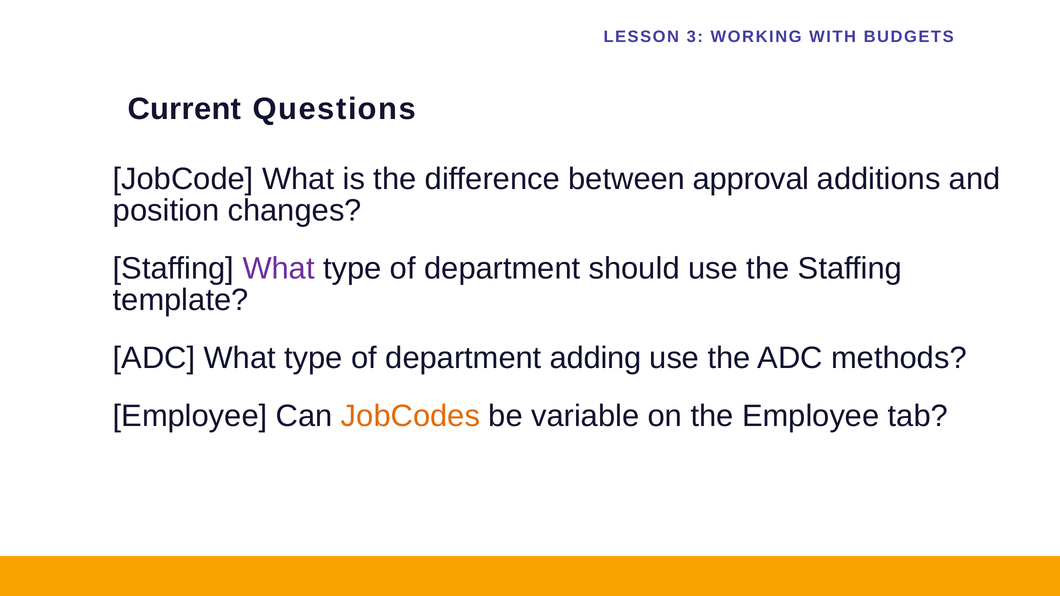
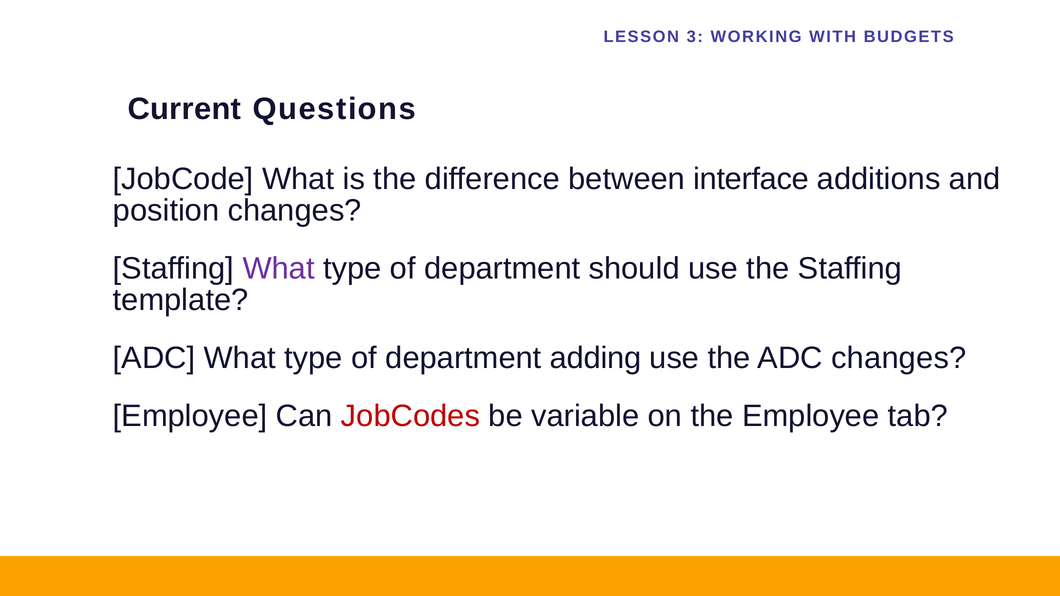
approval: approval -> interface (751, 179)
ADC methods: methods -> changes (899, 358)
JobCodes colour: orange -> red (410, 416)
